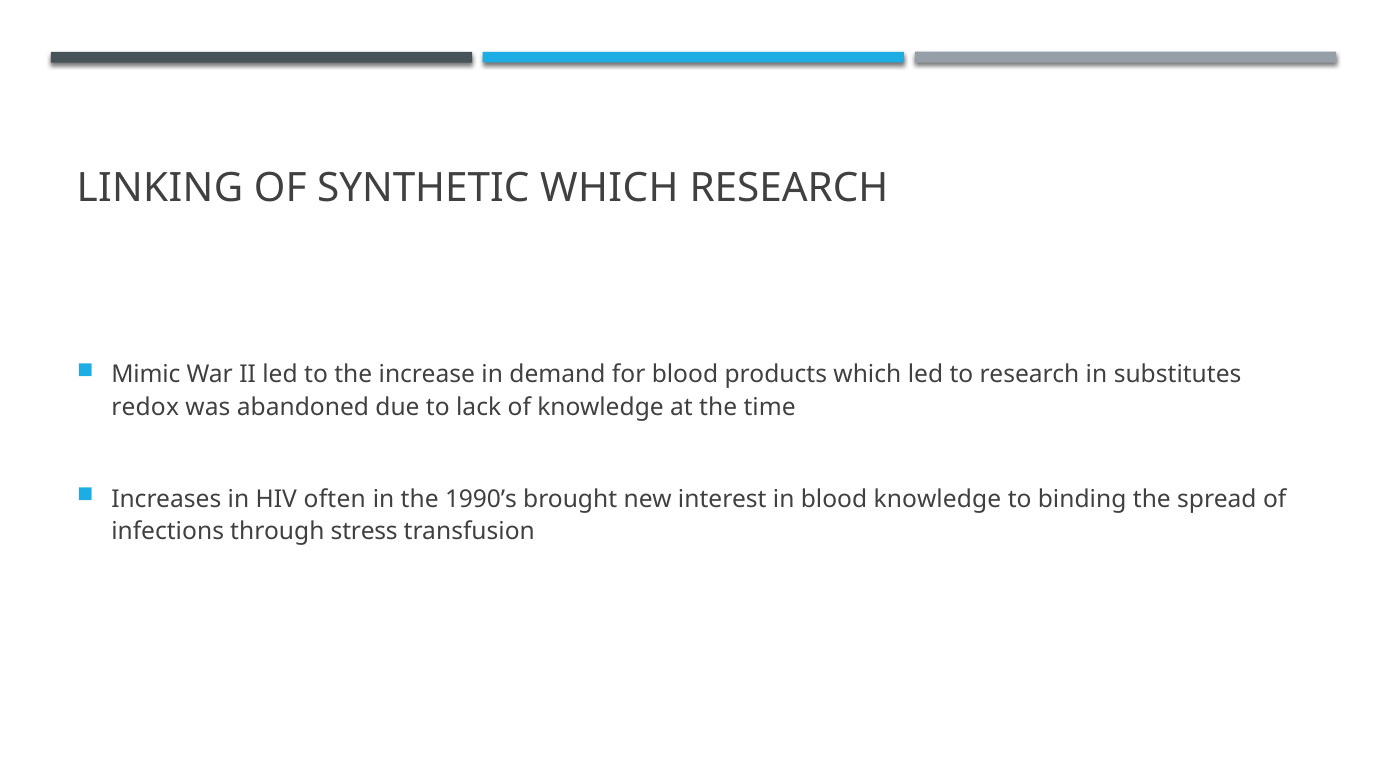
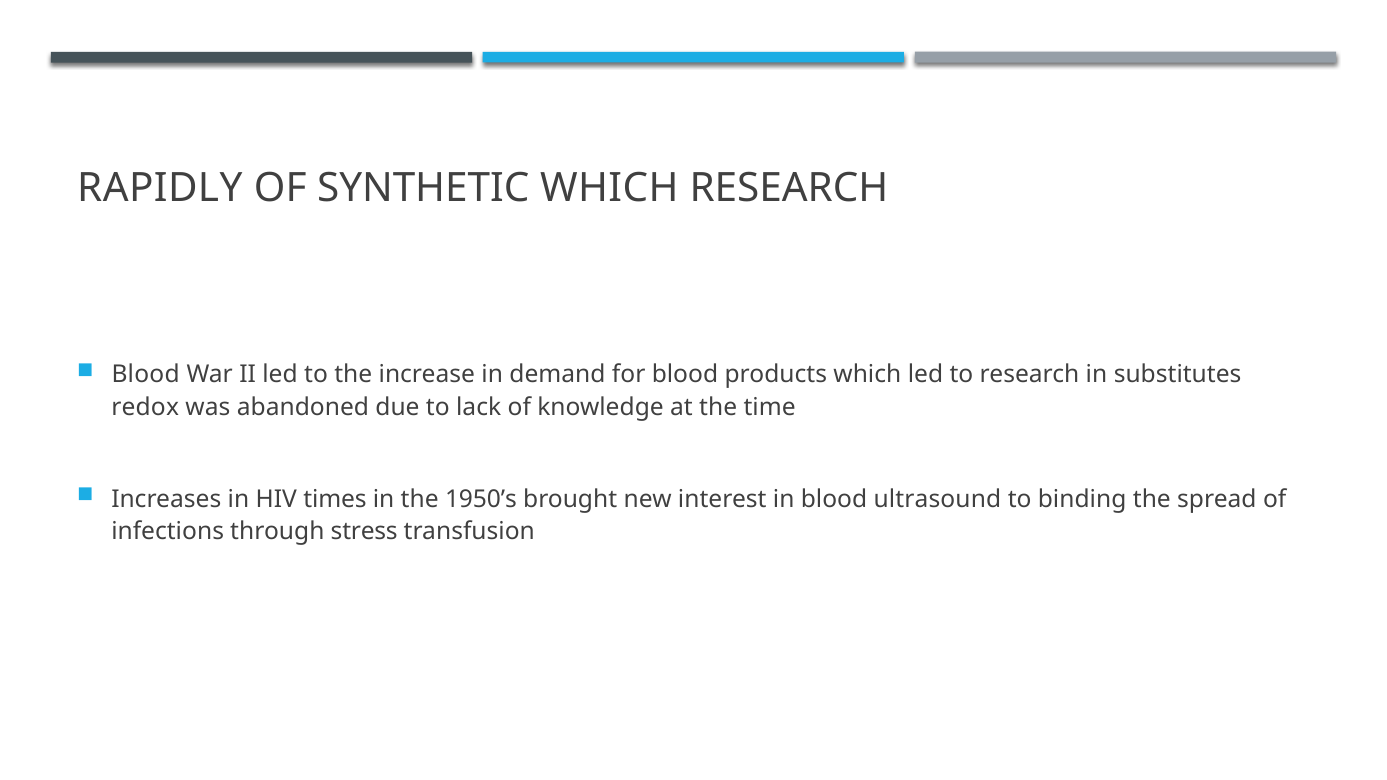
LINKING: LINKING -> RAPIDLY (160, 188)
Mimic: Mimic -> Blood (146, 375)
often: often -> times (335, 499)
1990’s: 1990’s -> 1950’s (481, 499)
blood knowledge: knowledge -> ultrasound (937, 499)
